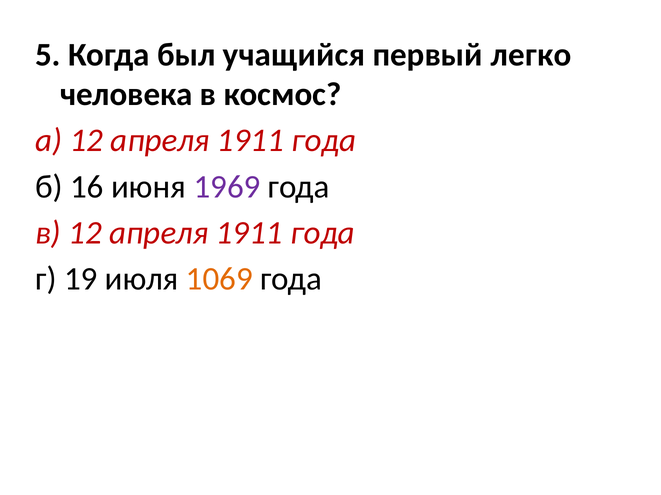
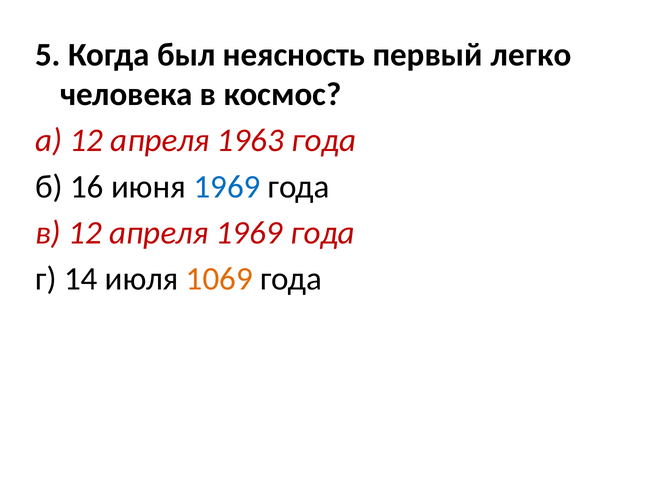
учащийся: учащийся -> неясность (294, 55)
а 12 апреля 1911: 1911 -> 1963 (250, 141)
1969 colour: purple -> blue (227, 187)
в 12 апреля 1911: 1911 -> 1969 (249, 233)
19: 19 -> 14 (81, 279)
